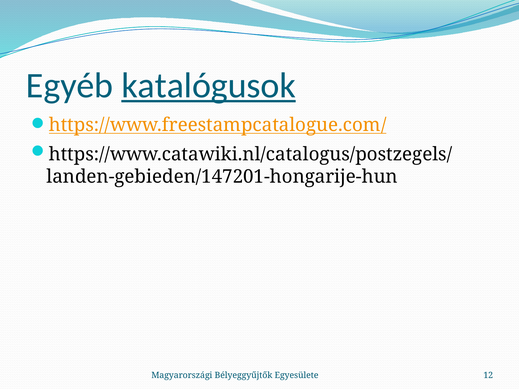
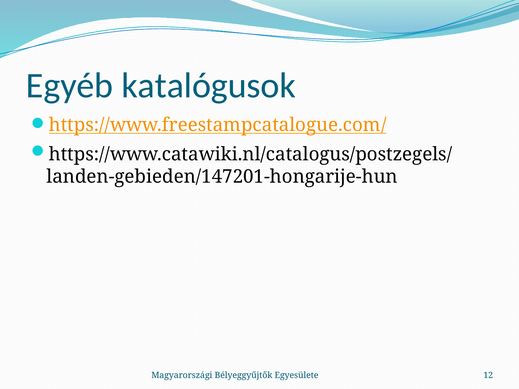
katalógusok underline: present -> none (209, 86)
